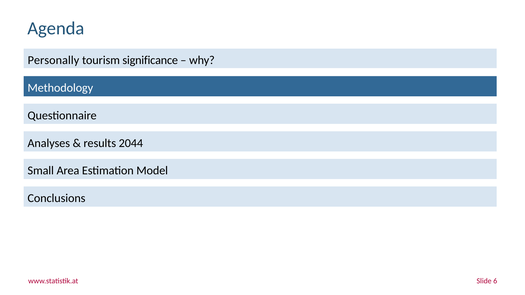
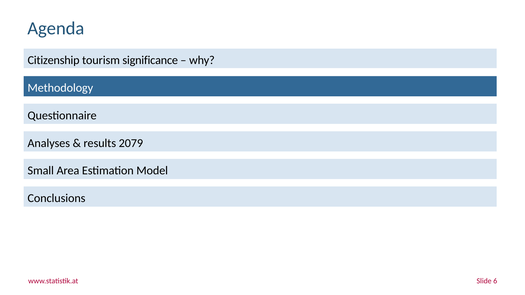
Personally: Personally -> Citizenship (54, 60)
2044: 2044 -> 2079 (131, 143)
